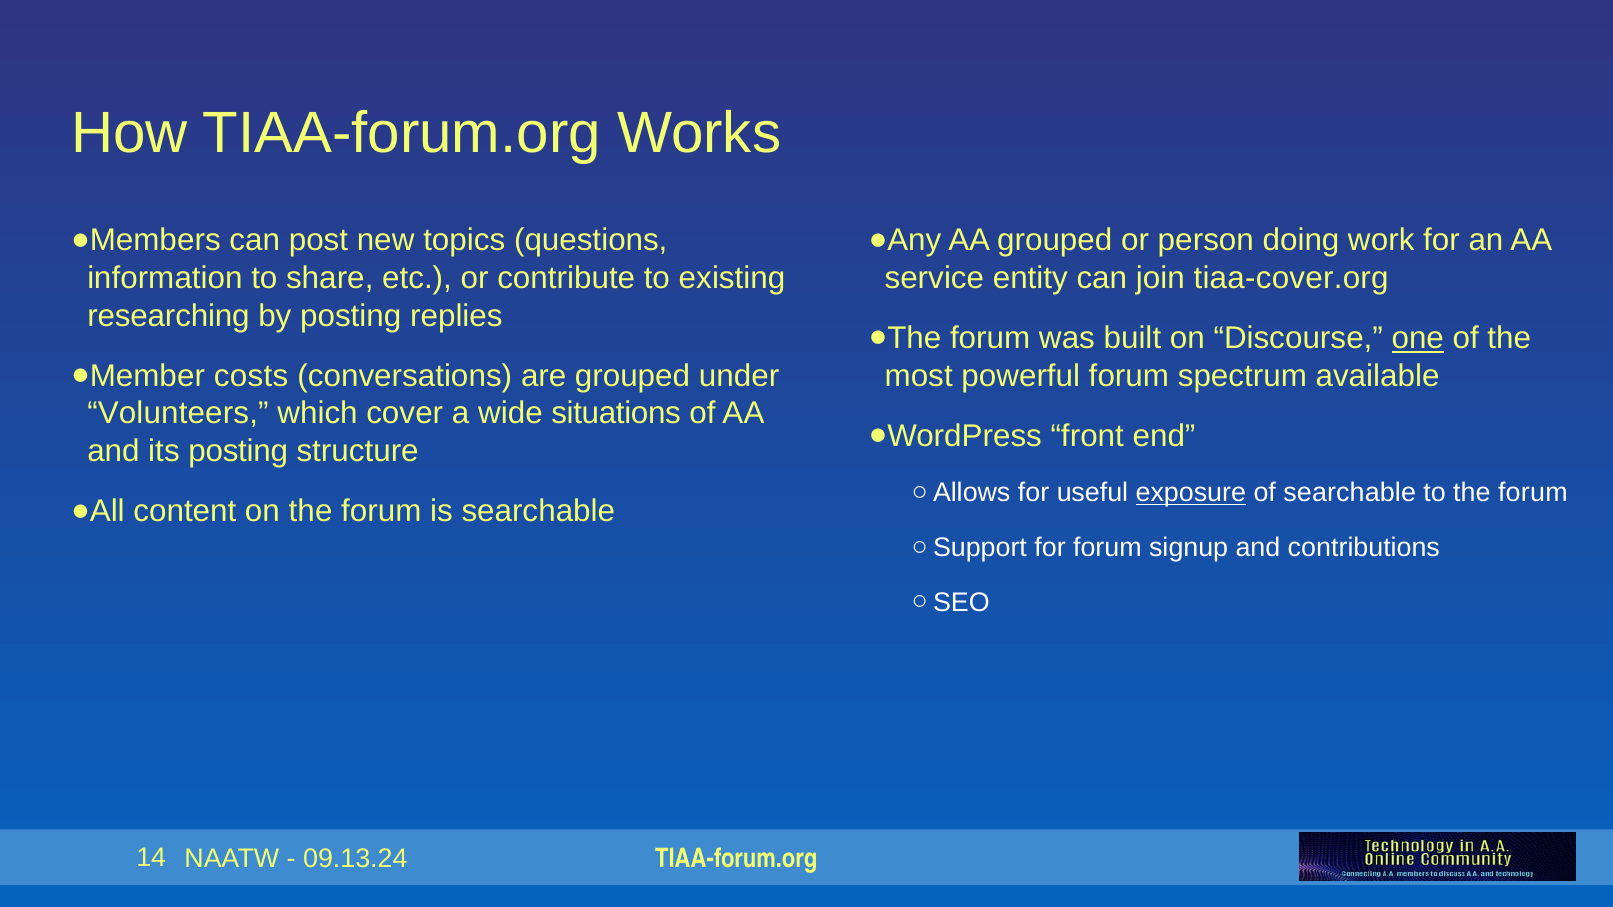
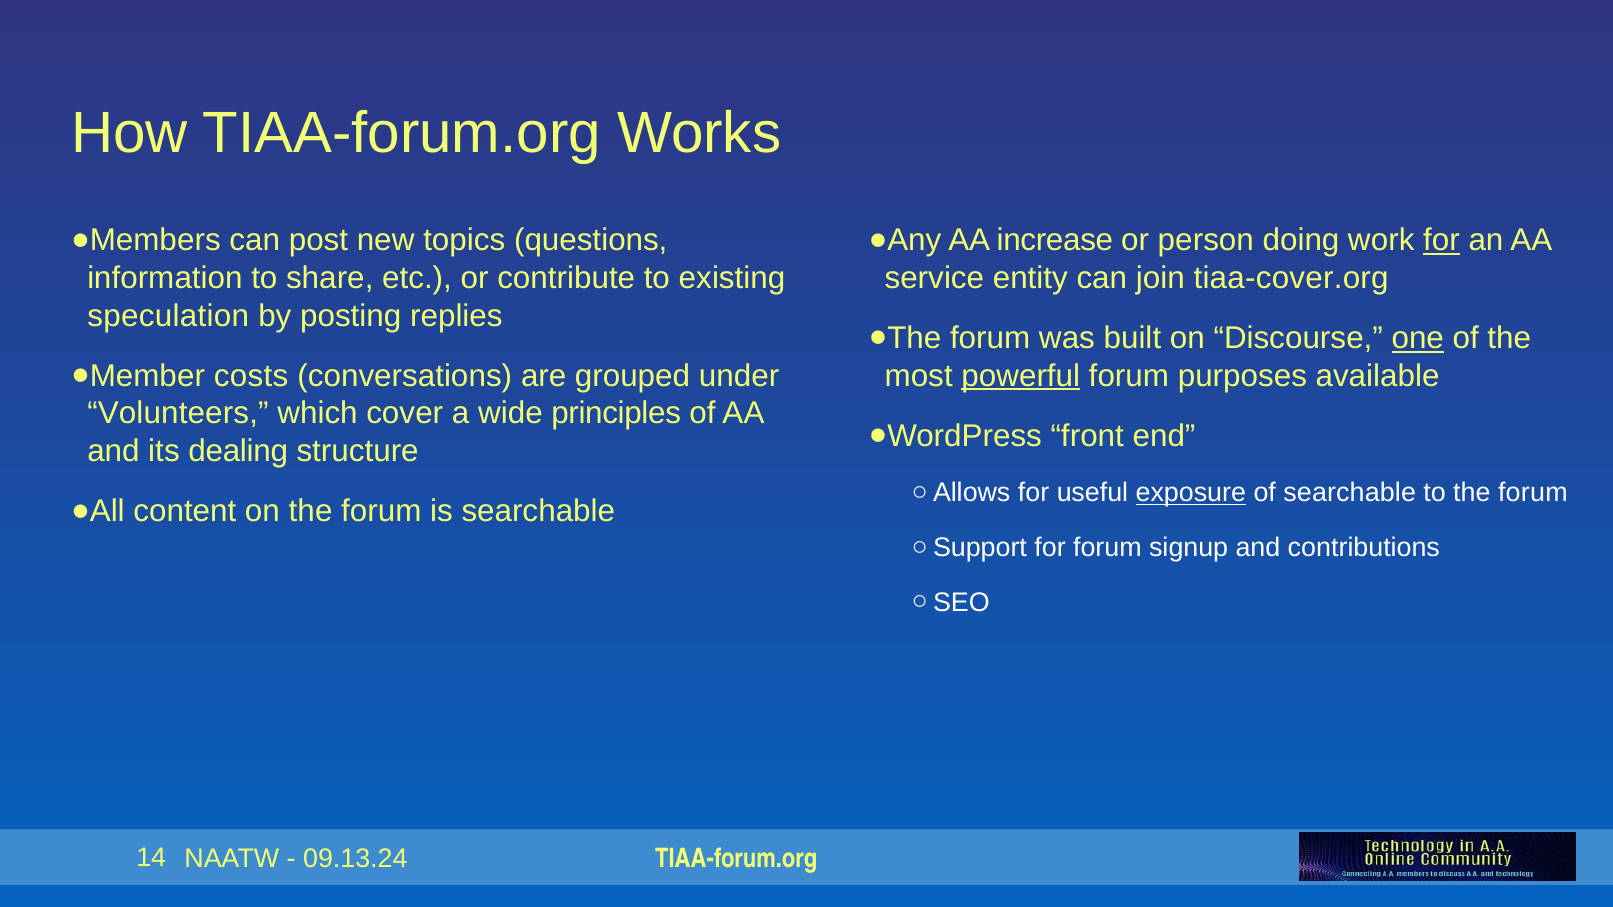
AA grouped: grouped -> increase (1055, 240)
for underline: none -> present (1442, 240)
researching: researching -> speculation (168, 316)
powerful underline: none -> present (1021, 376)
spectrum: spectrum -> purposes (1242, 376)
situations: situations -> principles (616, 414)
its posting: posting -> dealing (238, 452)
